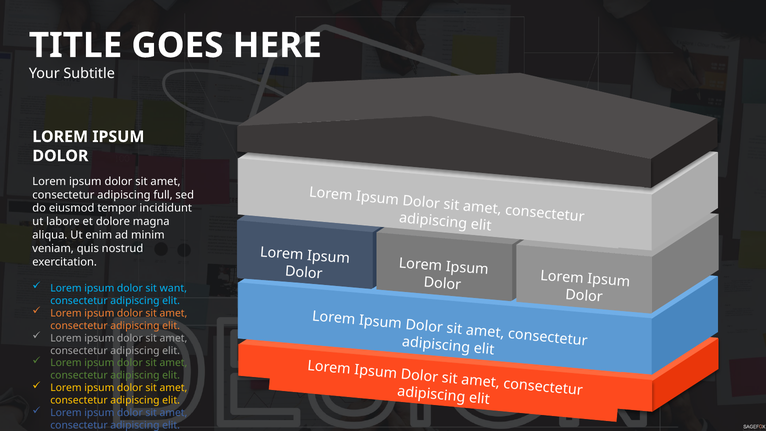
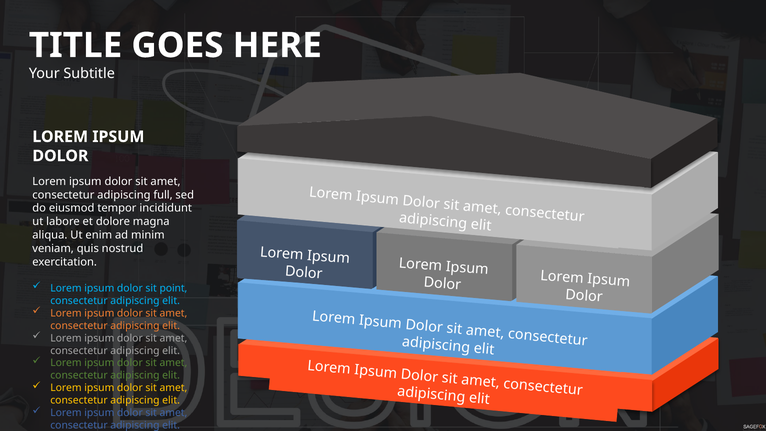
want: want -> point (173, 288)
